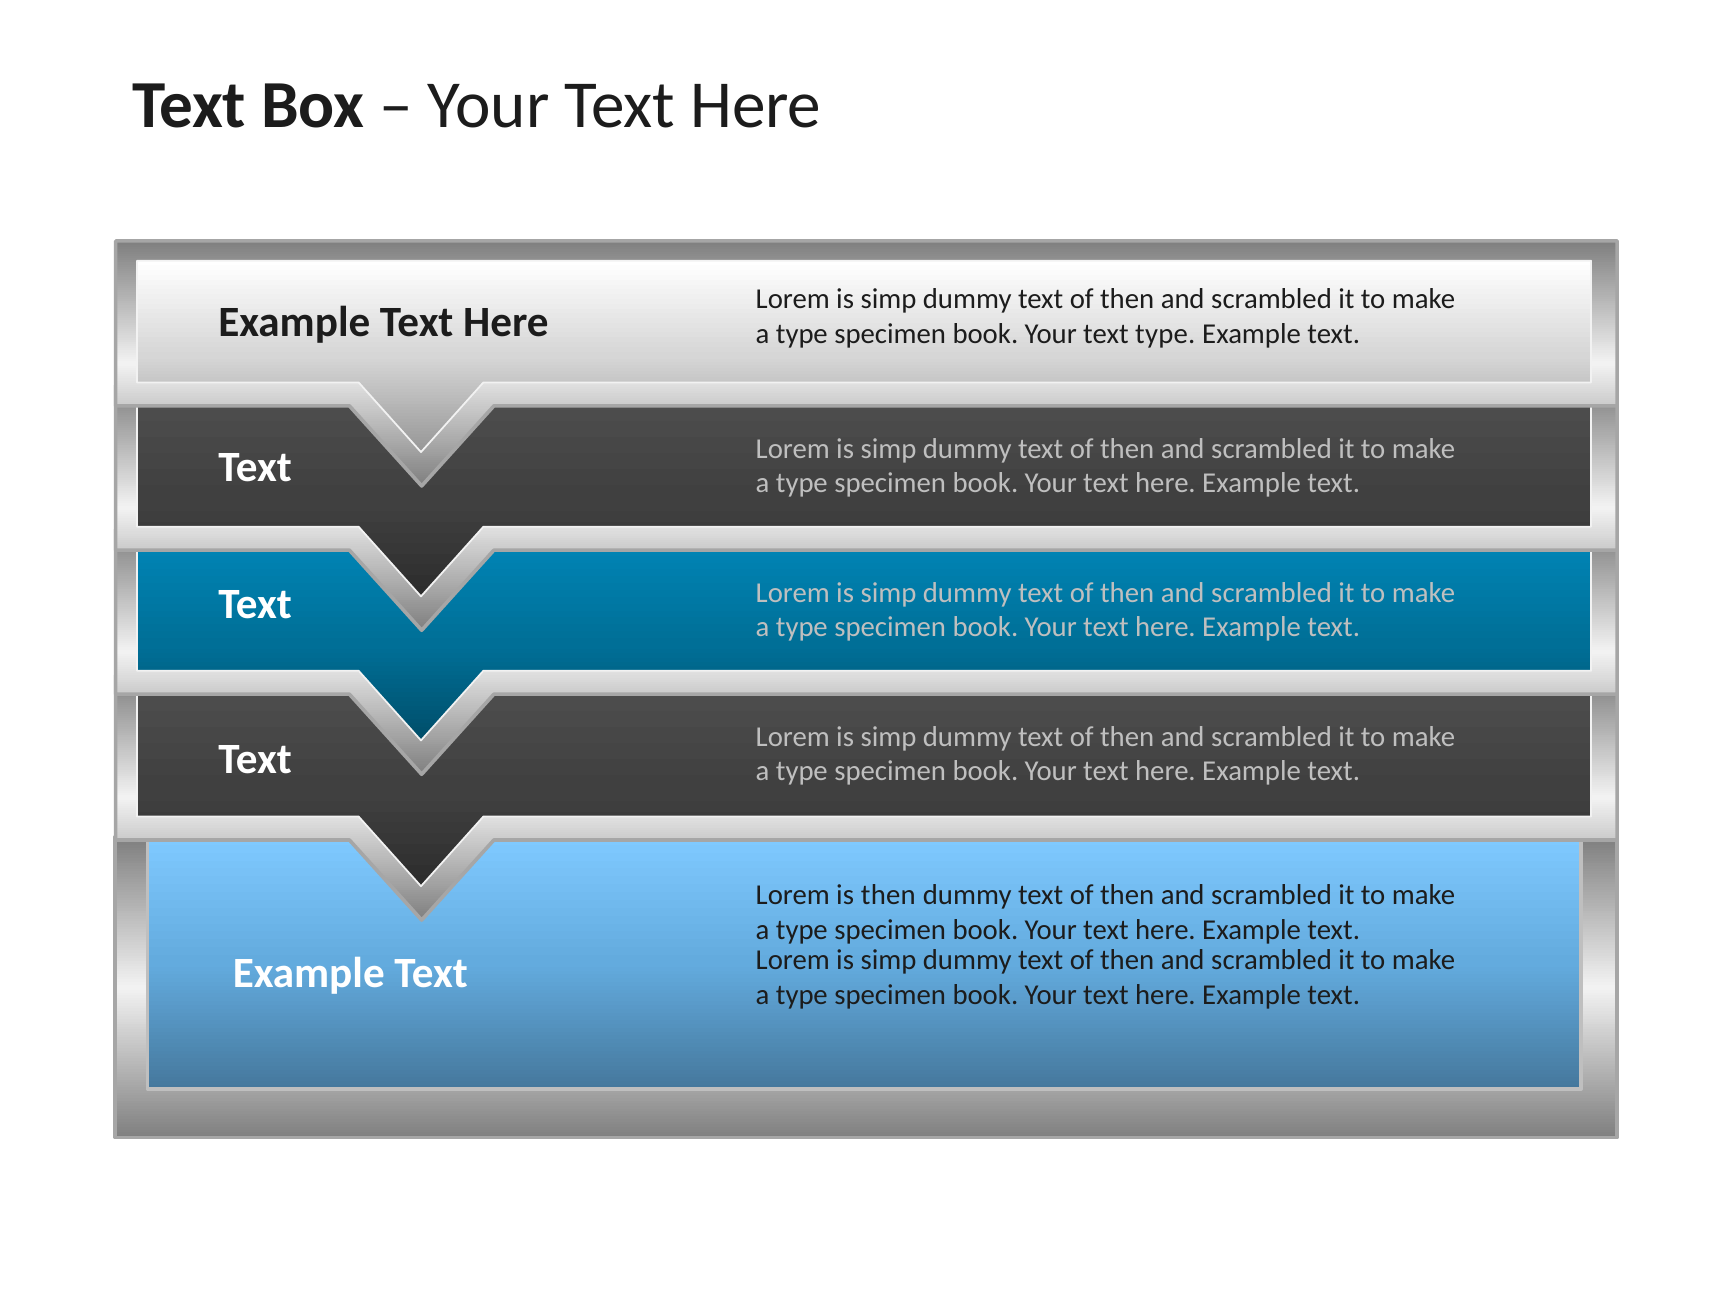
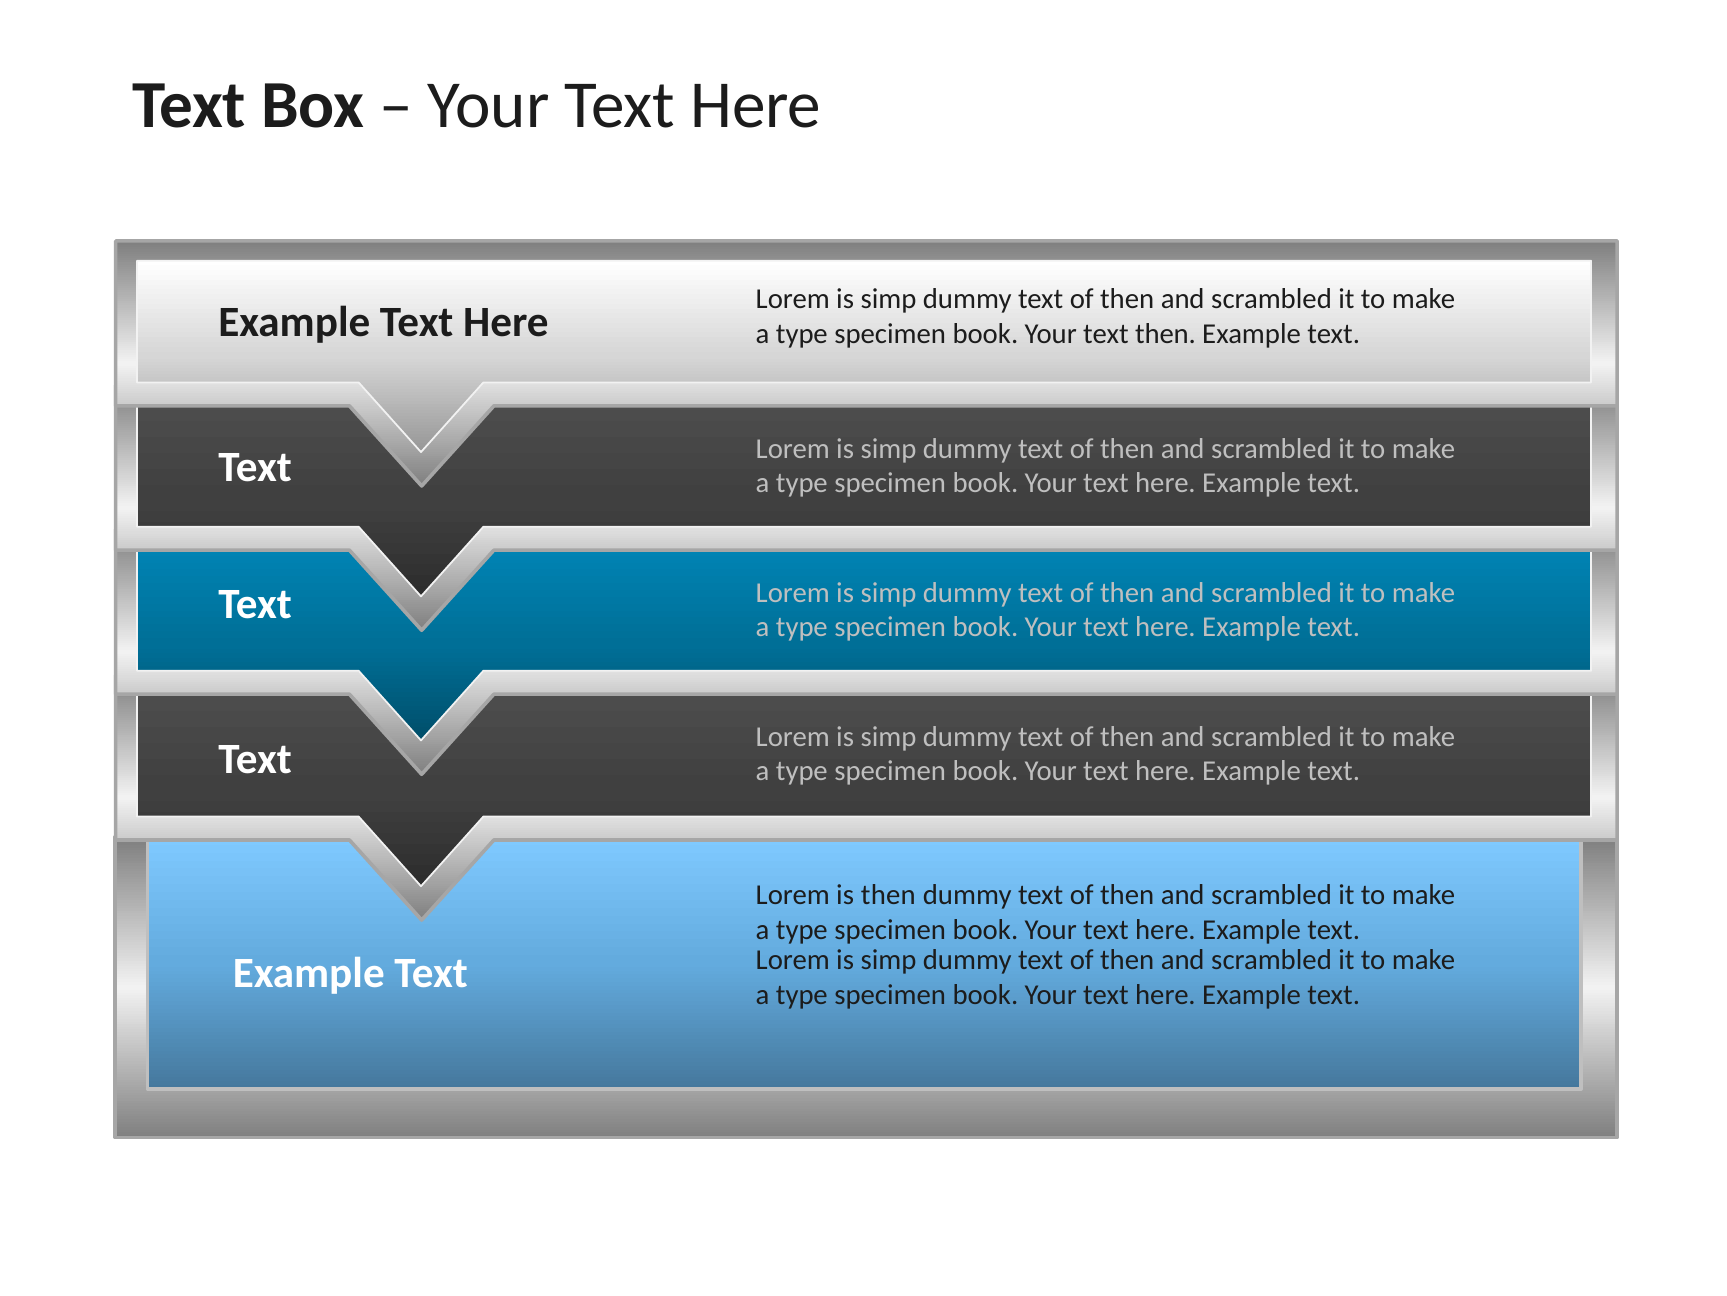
text type: type -> then (1166, 334)
